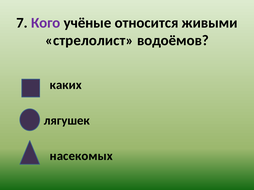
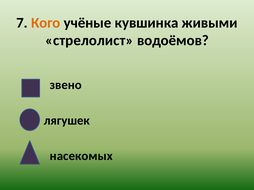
Кого colour: purple -> orange (46, 23)
относится: относится -> кувшинка (147, 23)
каких: каких -> звено (66, 85)
